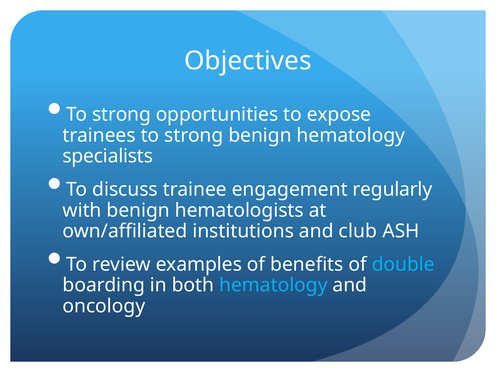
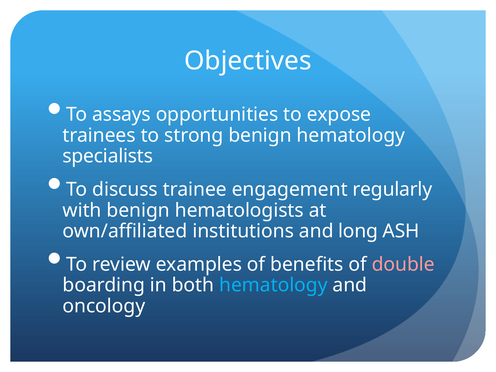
strong: strong -> assays (122, 115)
club: club -> long (358, 231)
double colour: light blue -> pink (403, 264)
